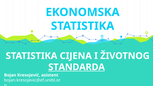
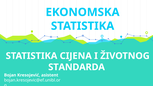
STANDARDA underline: present -> none (77, 67)
